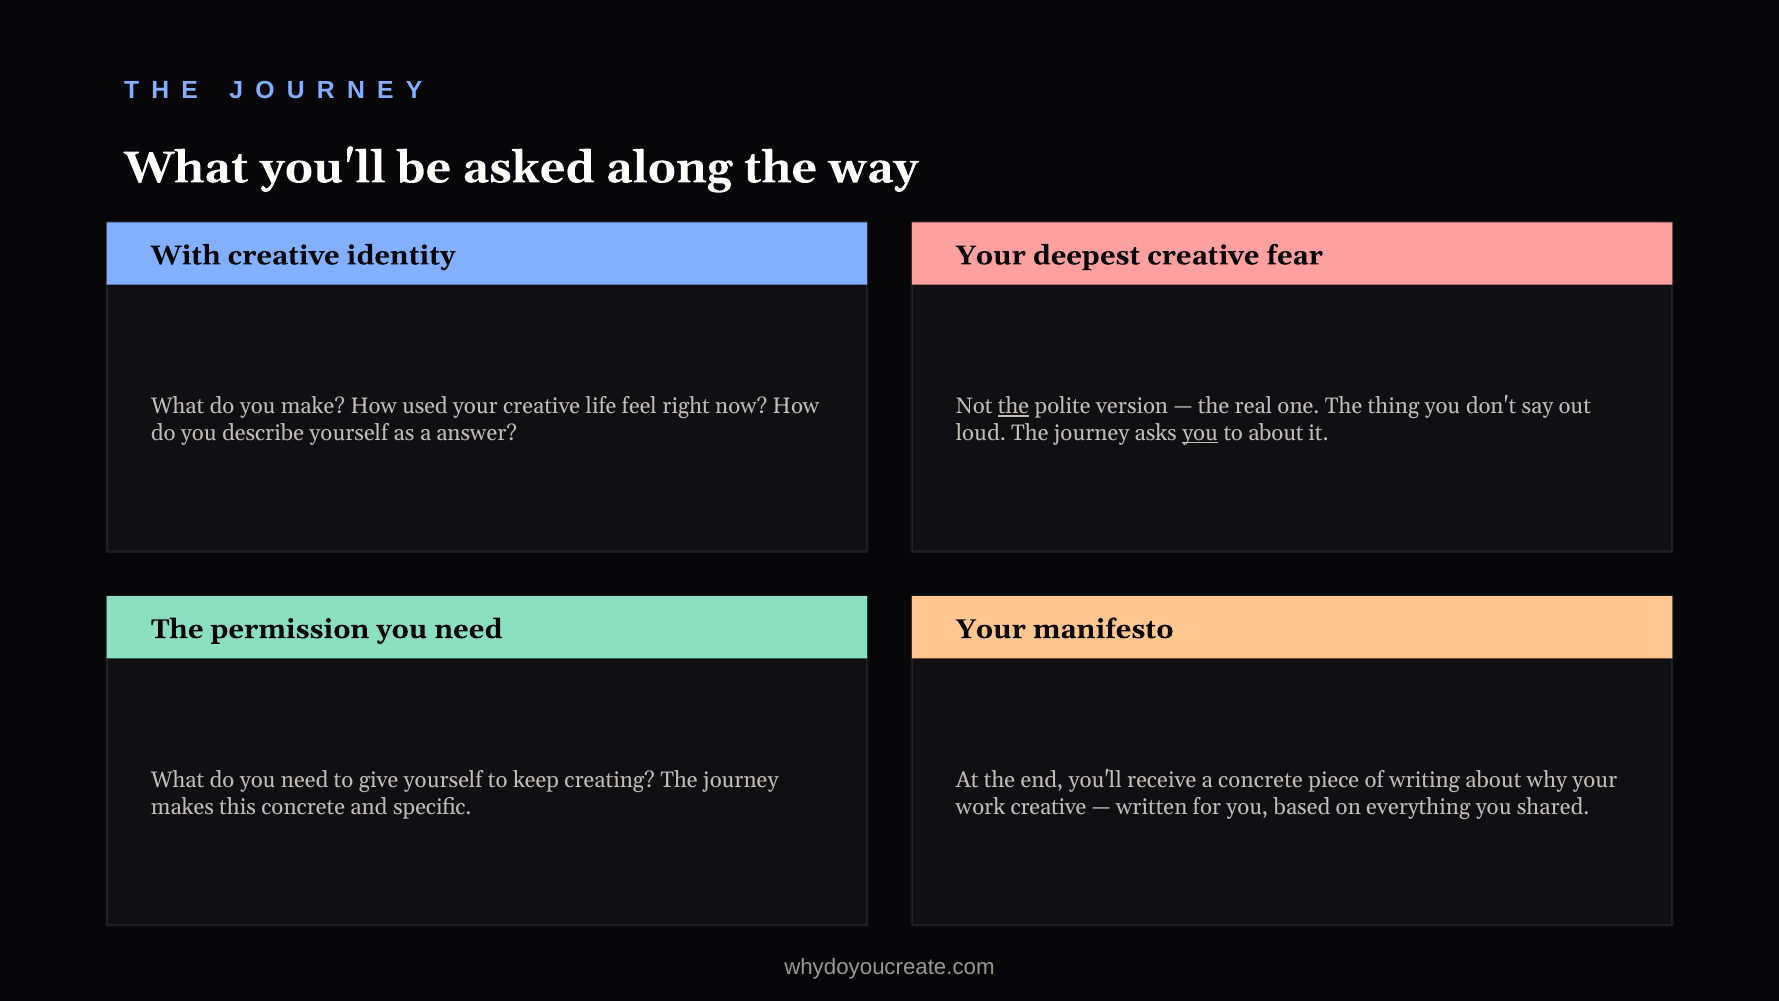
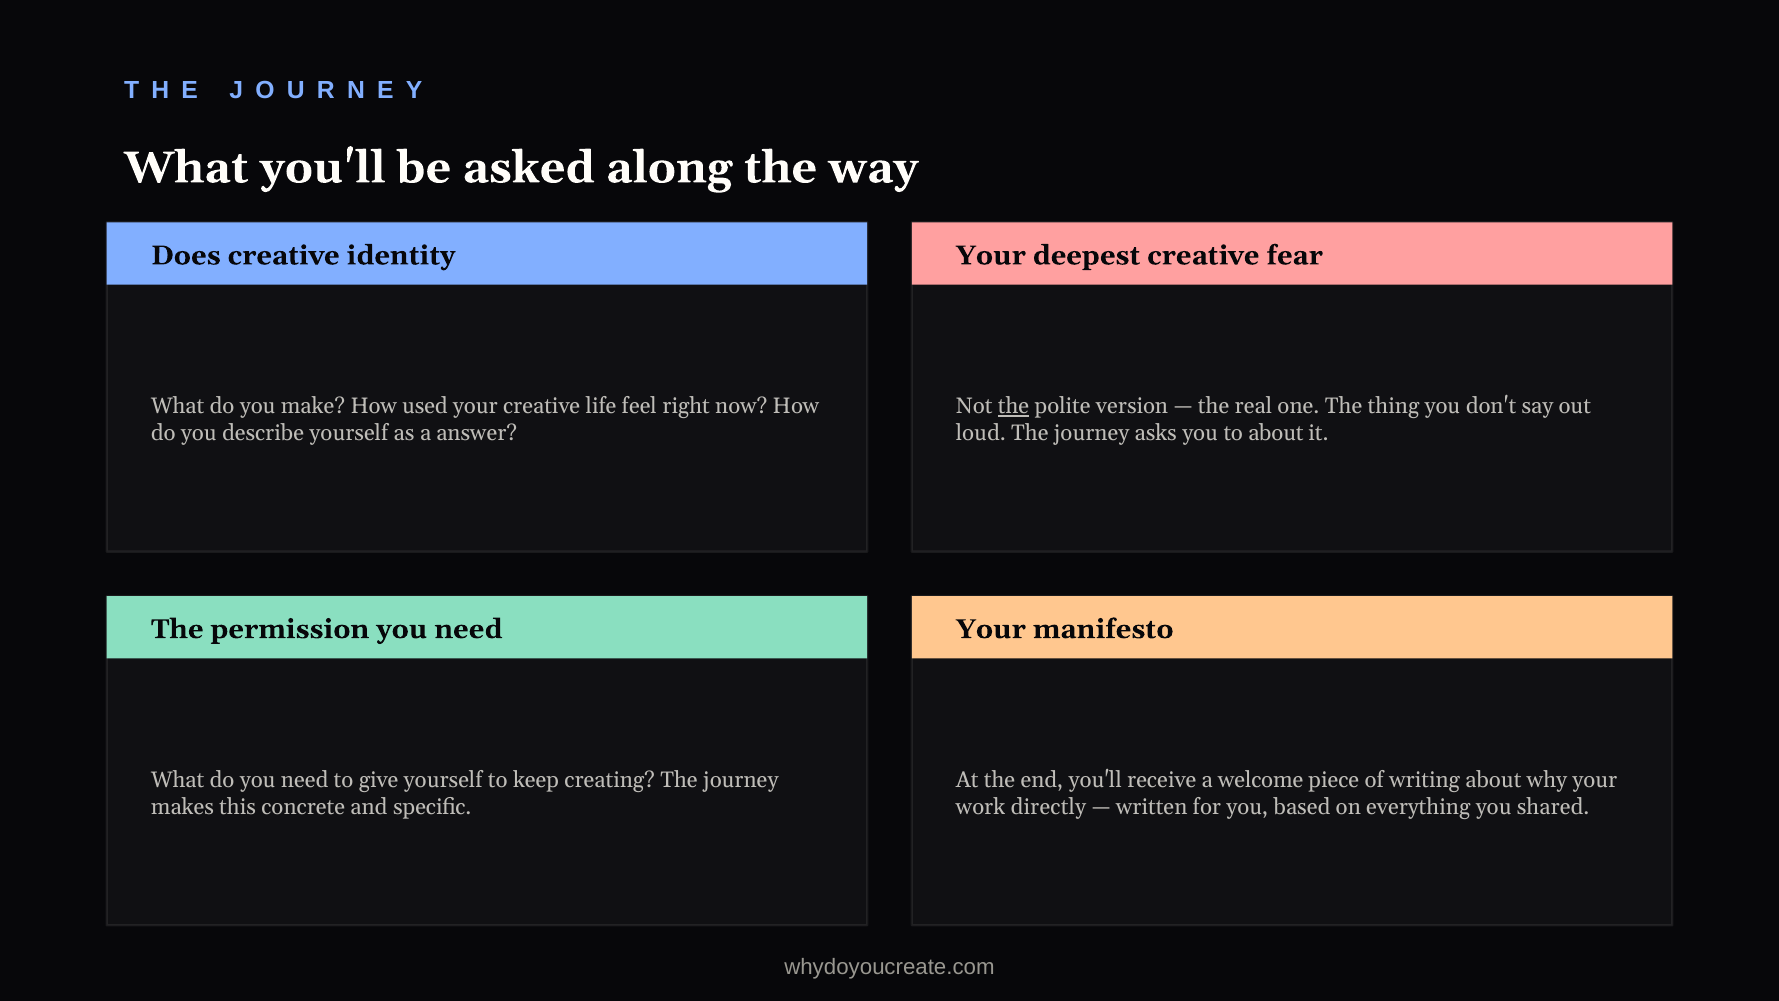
With: With -> Does (186, 255)
you underline: present -> none (1200, 433)
a concrete: concrete -> welcome (1261, 780)
work creative: creative -> directly (1048, 807)
